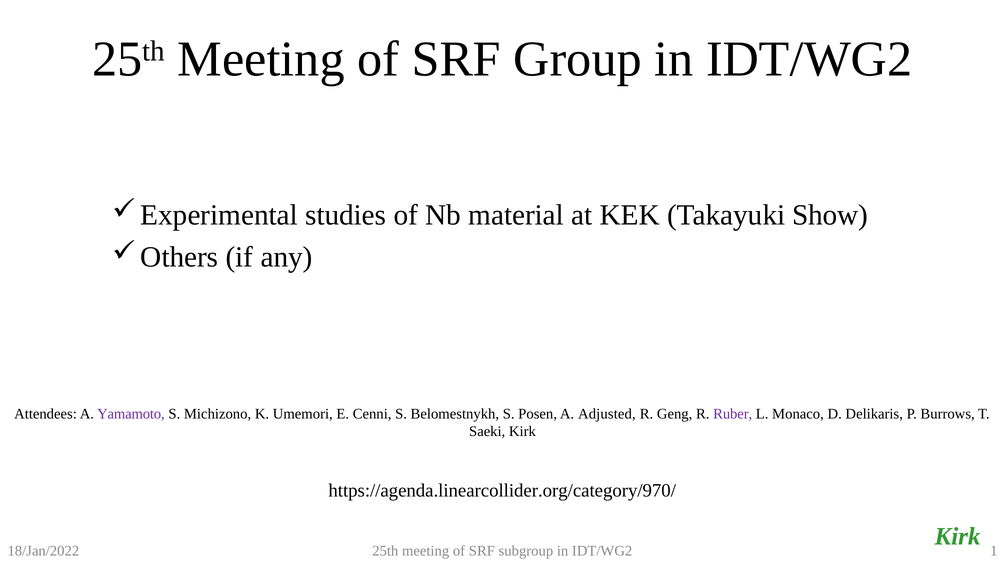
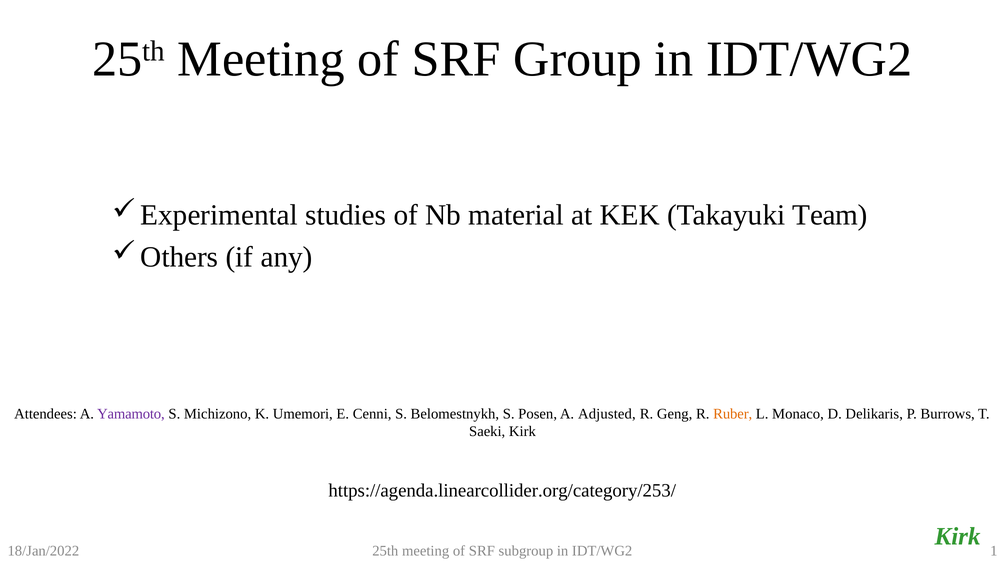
Show: Show -> Team (830, 215)
Ruber colour: purple -> orange (733, 414)
https://agenda.linearcollider.org/category/970/: https://agenda.linearcollider.org/category/970/ -> https://agenda.linearcollider.org/category/253/ (502, 491)
